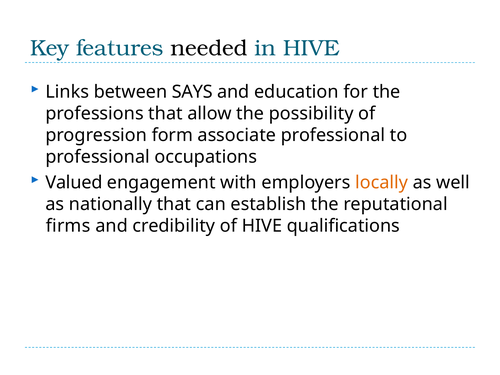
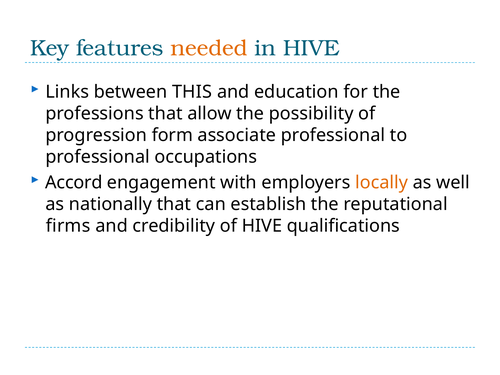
needed colour: black -> orange (209, 48)
SAYS: SAYS -> THIS (192, 92)
Valued: Valued -> Accord (74, 183)
